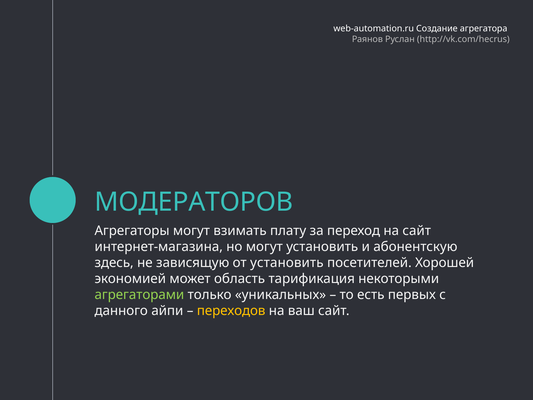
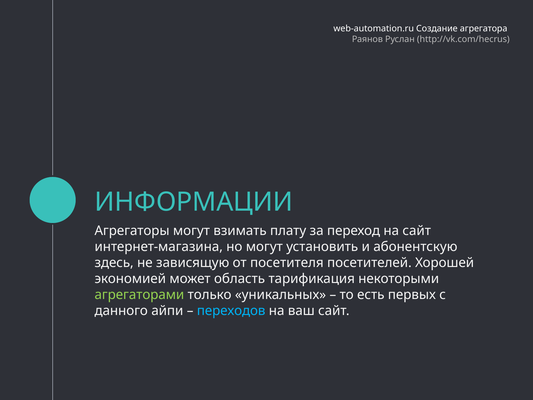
МОДЕРАТОРОВ: МОДЕРАТОРОВ -> ИНФОРМАЦИИ (194, 202)
от установить: установить -> посетителя (287, 263)
переходов colour: yellow -> light blue (231, 310)
